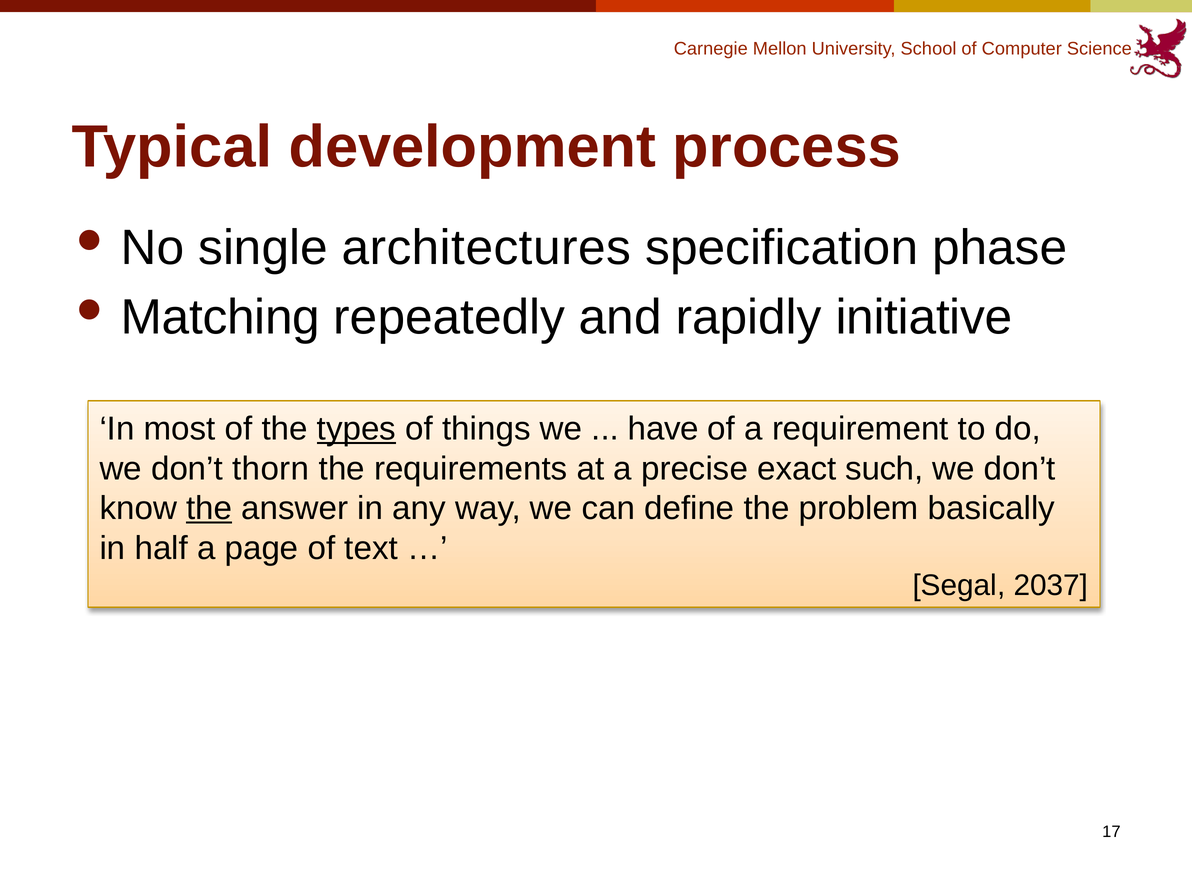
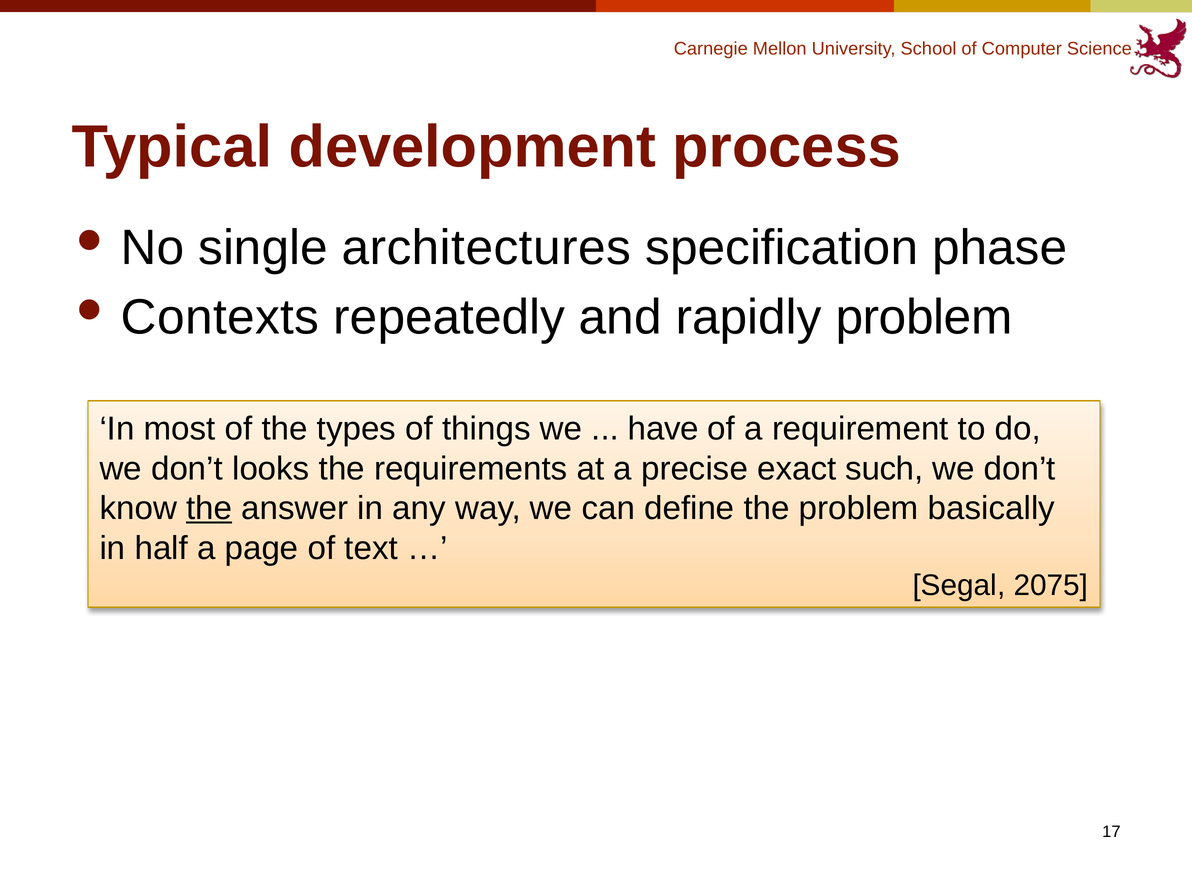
Matching: Matching -> Contexts (220, 317)
rapidly initiative: initiative -> problem (924, 317)
types underline: present -> none (357, 429)
thorn: thorn -> looks (271, 469)
2037: 2037 -> 2075 (1051, 586)
